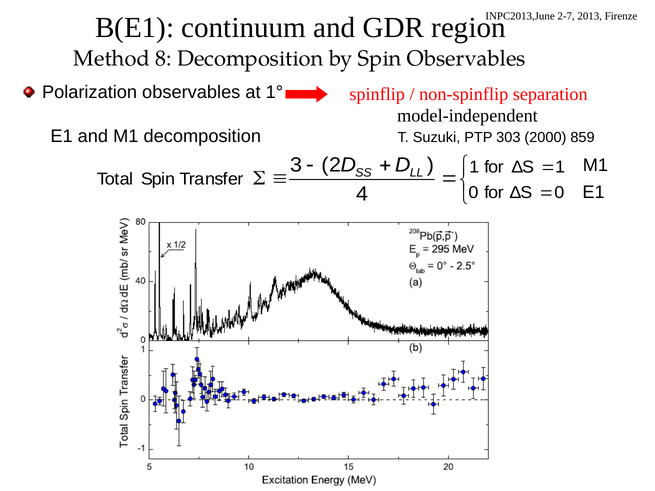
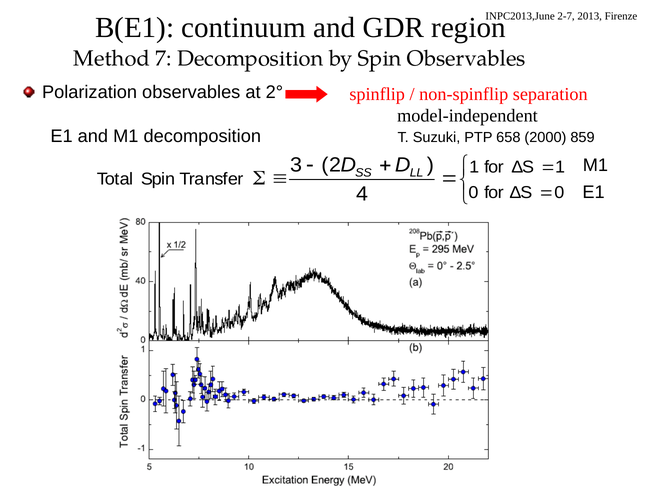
8: 8 -> 7 (164, 59)
1°: 1° -> 2° (274, 92)
303: 303 -> 658 (508, 138)
